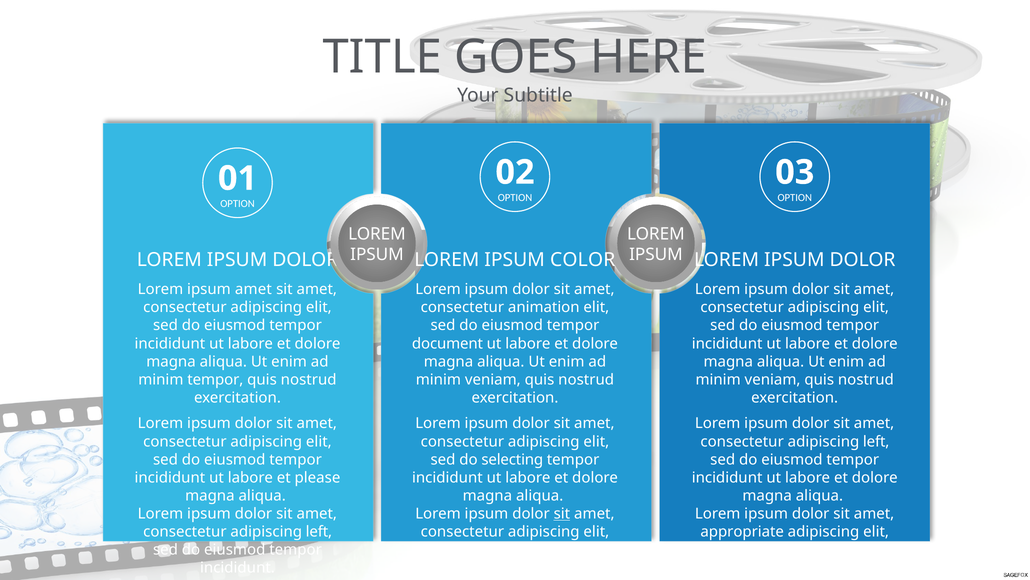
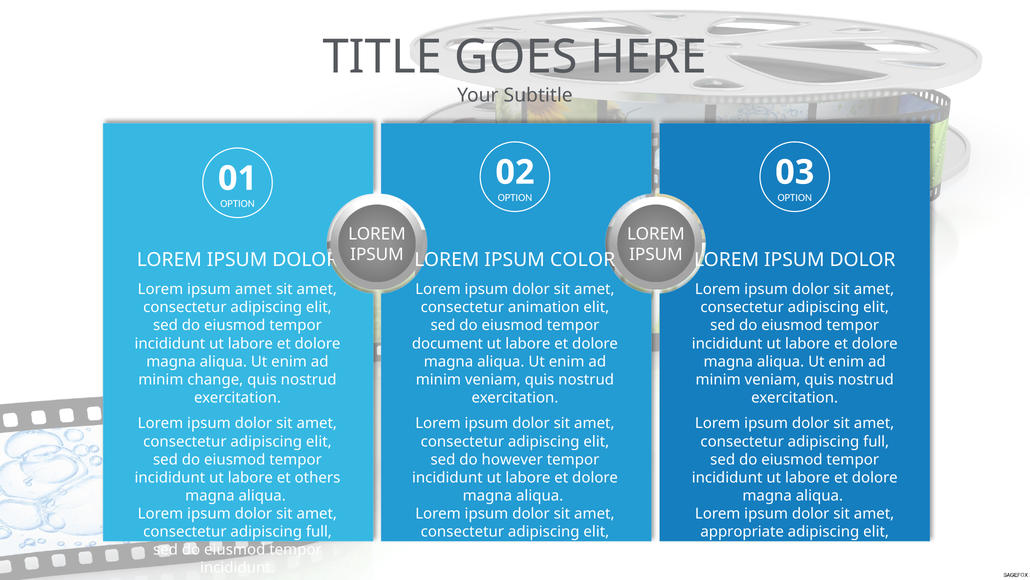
minim tempor: tempor -> change (215, 379)
left: left -> full (876, 441)
selecting: selecting -> however (512, 459)
please: please -> others (317, 477)
sit underline: present -> none (562, 513)
left: left -> full (319, 531)
